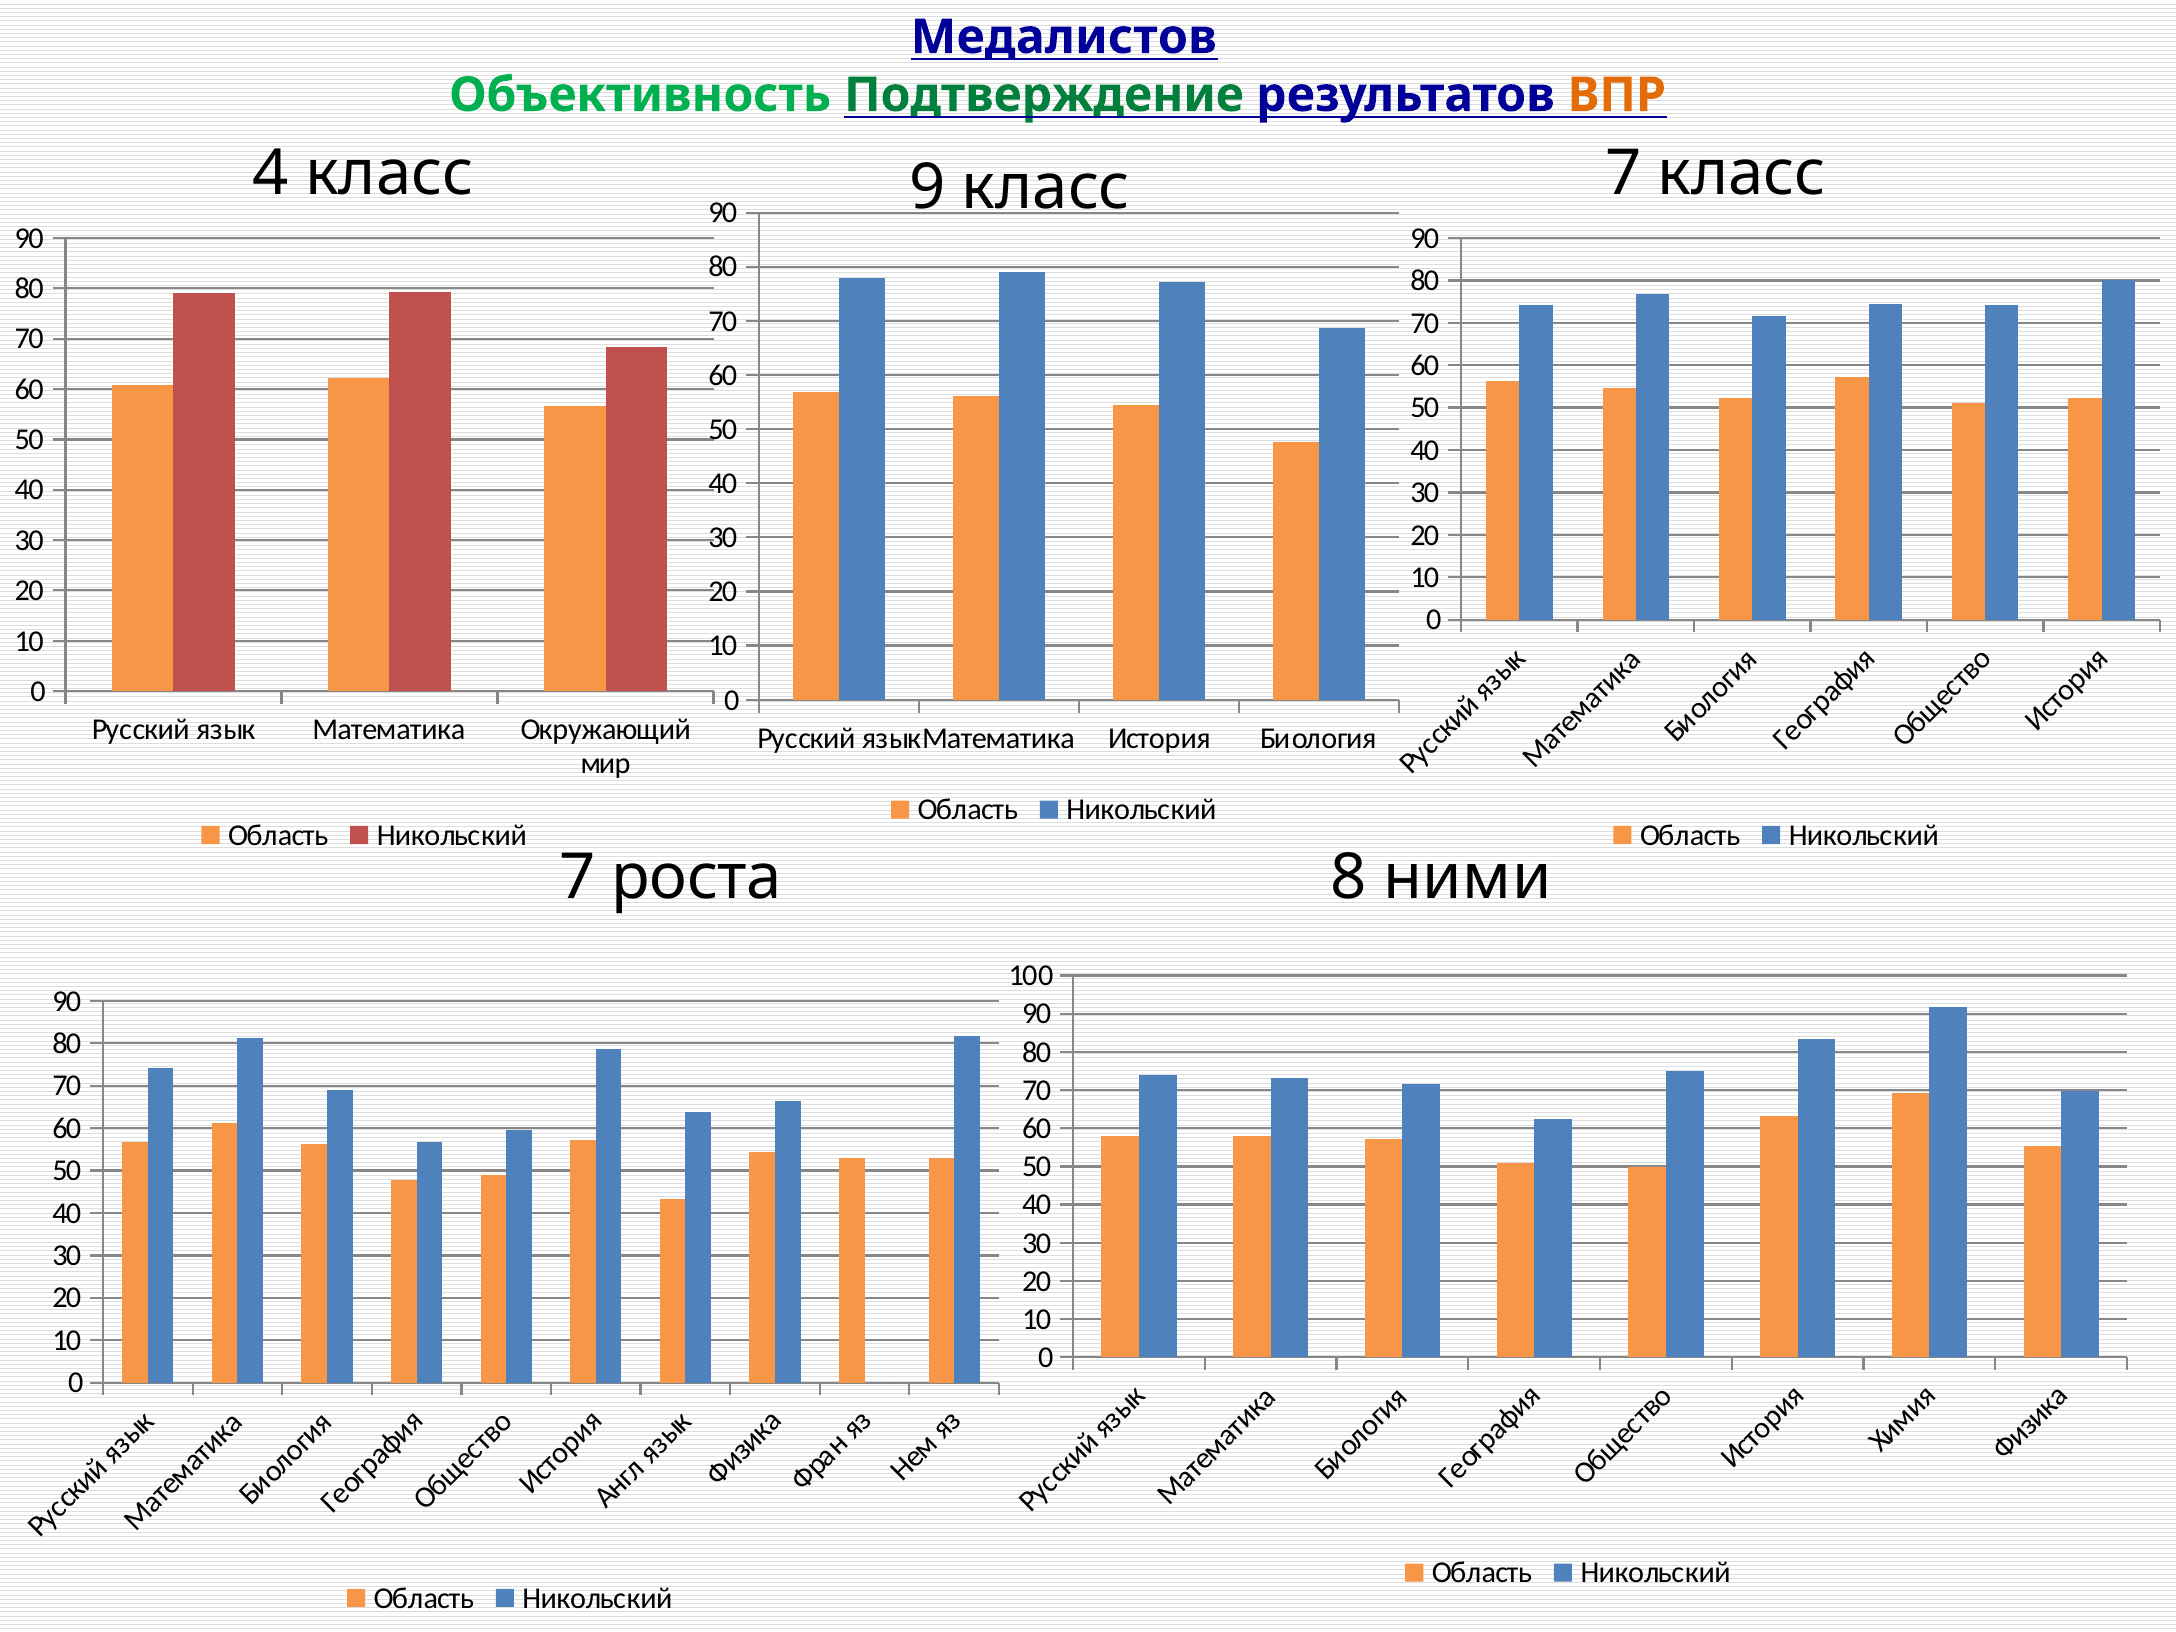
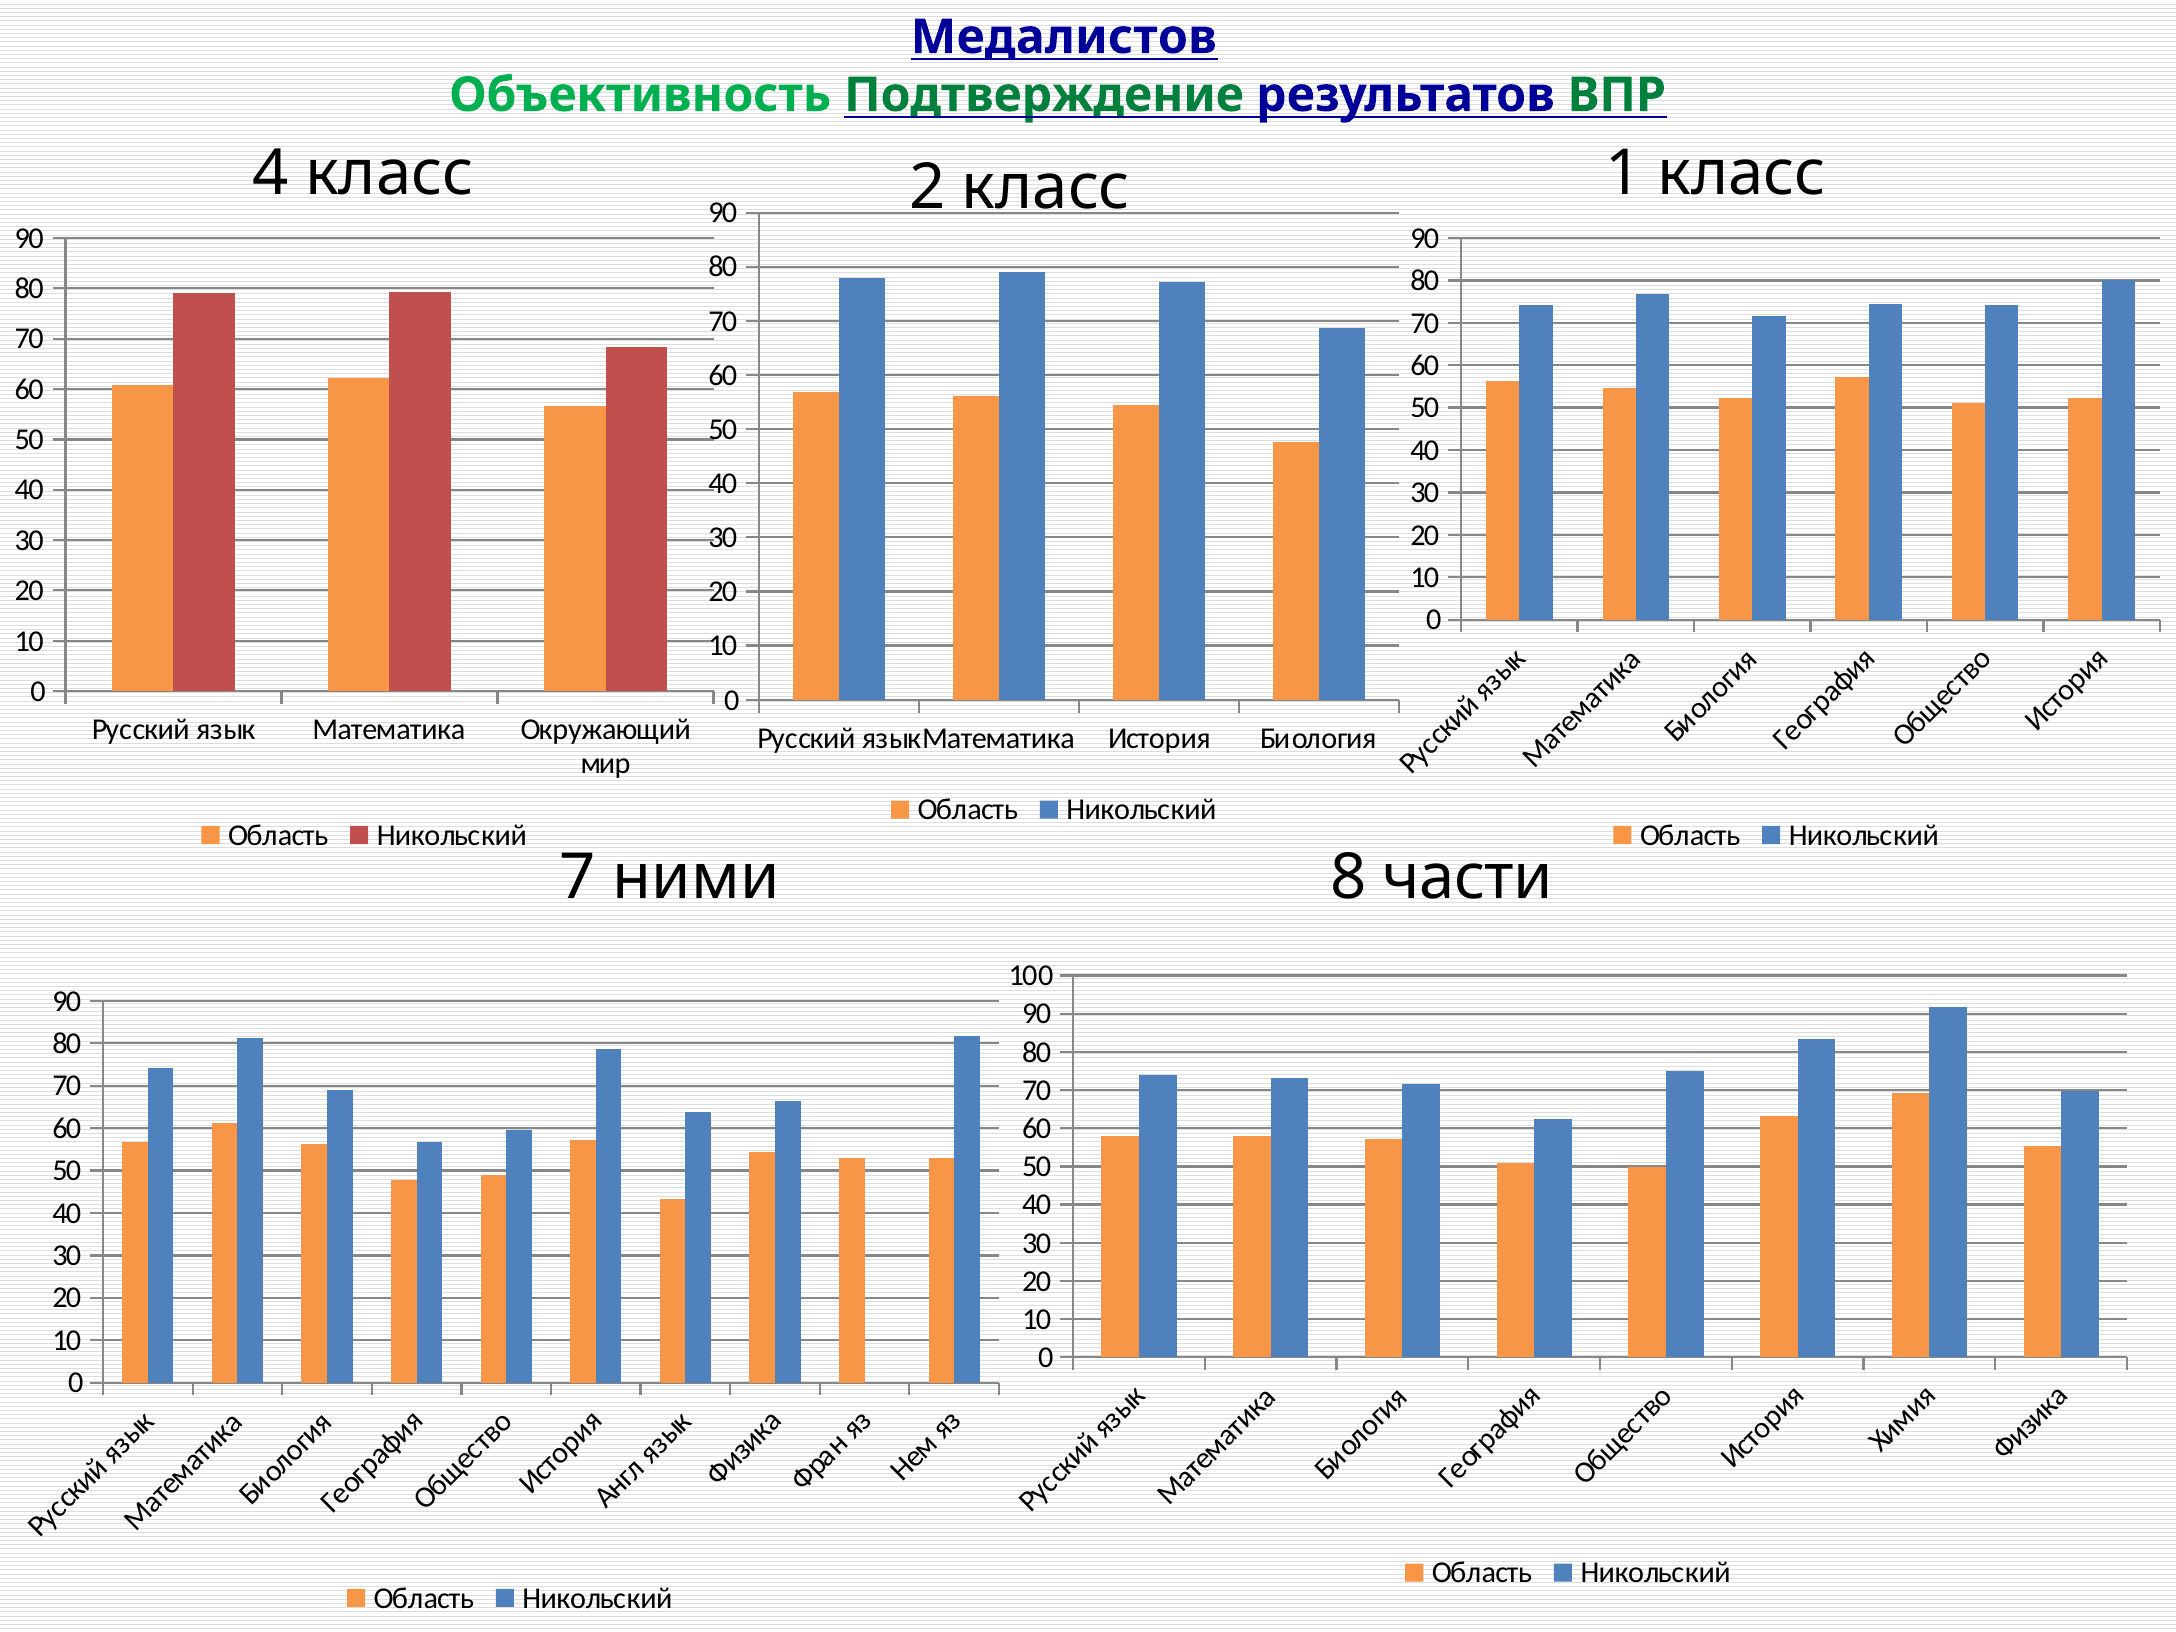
ВПР colour: orange -> green (1617, 95)
9: 9 -> 2 (927, 188)
7: 7 -> 1 (1623, 174)
роста: роста -> ними (696, 877)
ними: ними -> части (1468, 877)
